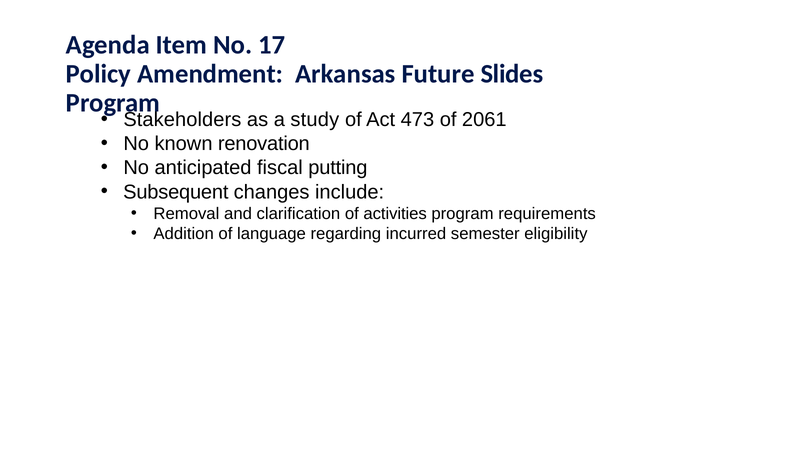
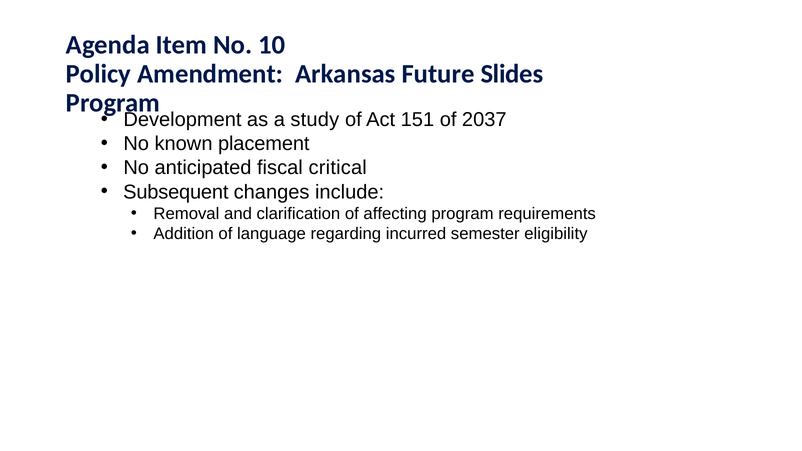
17: 17 -> 10 (272, 45)
Stakeholders: Stakeholders -> Development (182, 120)
473: 473 -> 151 (417, 120)
2061: 2061 -> 2037 (484, 120)
renovation: renovation -> placement (264, 144)
putting: putting -> critical (338, 168)
activities: activities -> affecting (395, 214)
